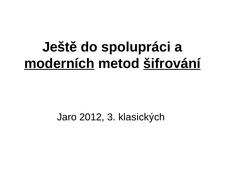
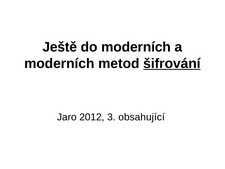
do spolupráci: spolupráci -> moderních (136, 47)
moderních underline: present -> none (59, 63)
klasických: klasických -> obsahující (142, 117)
